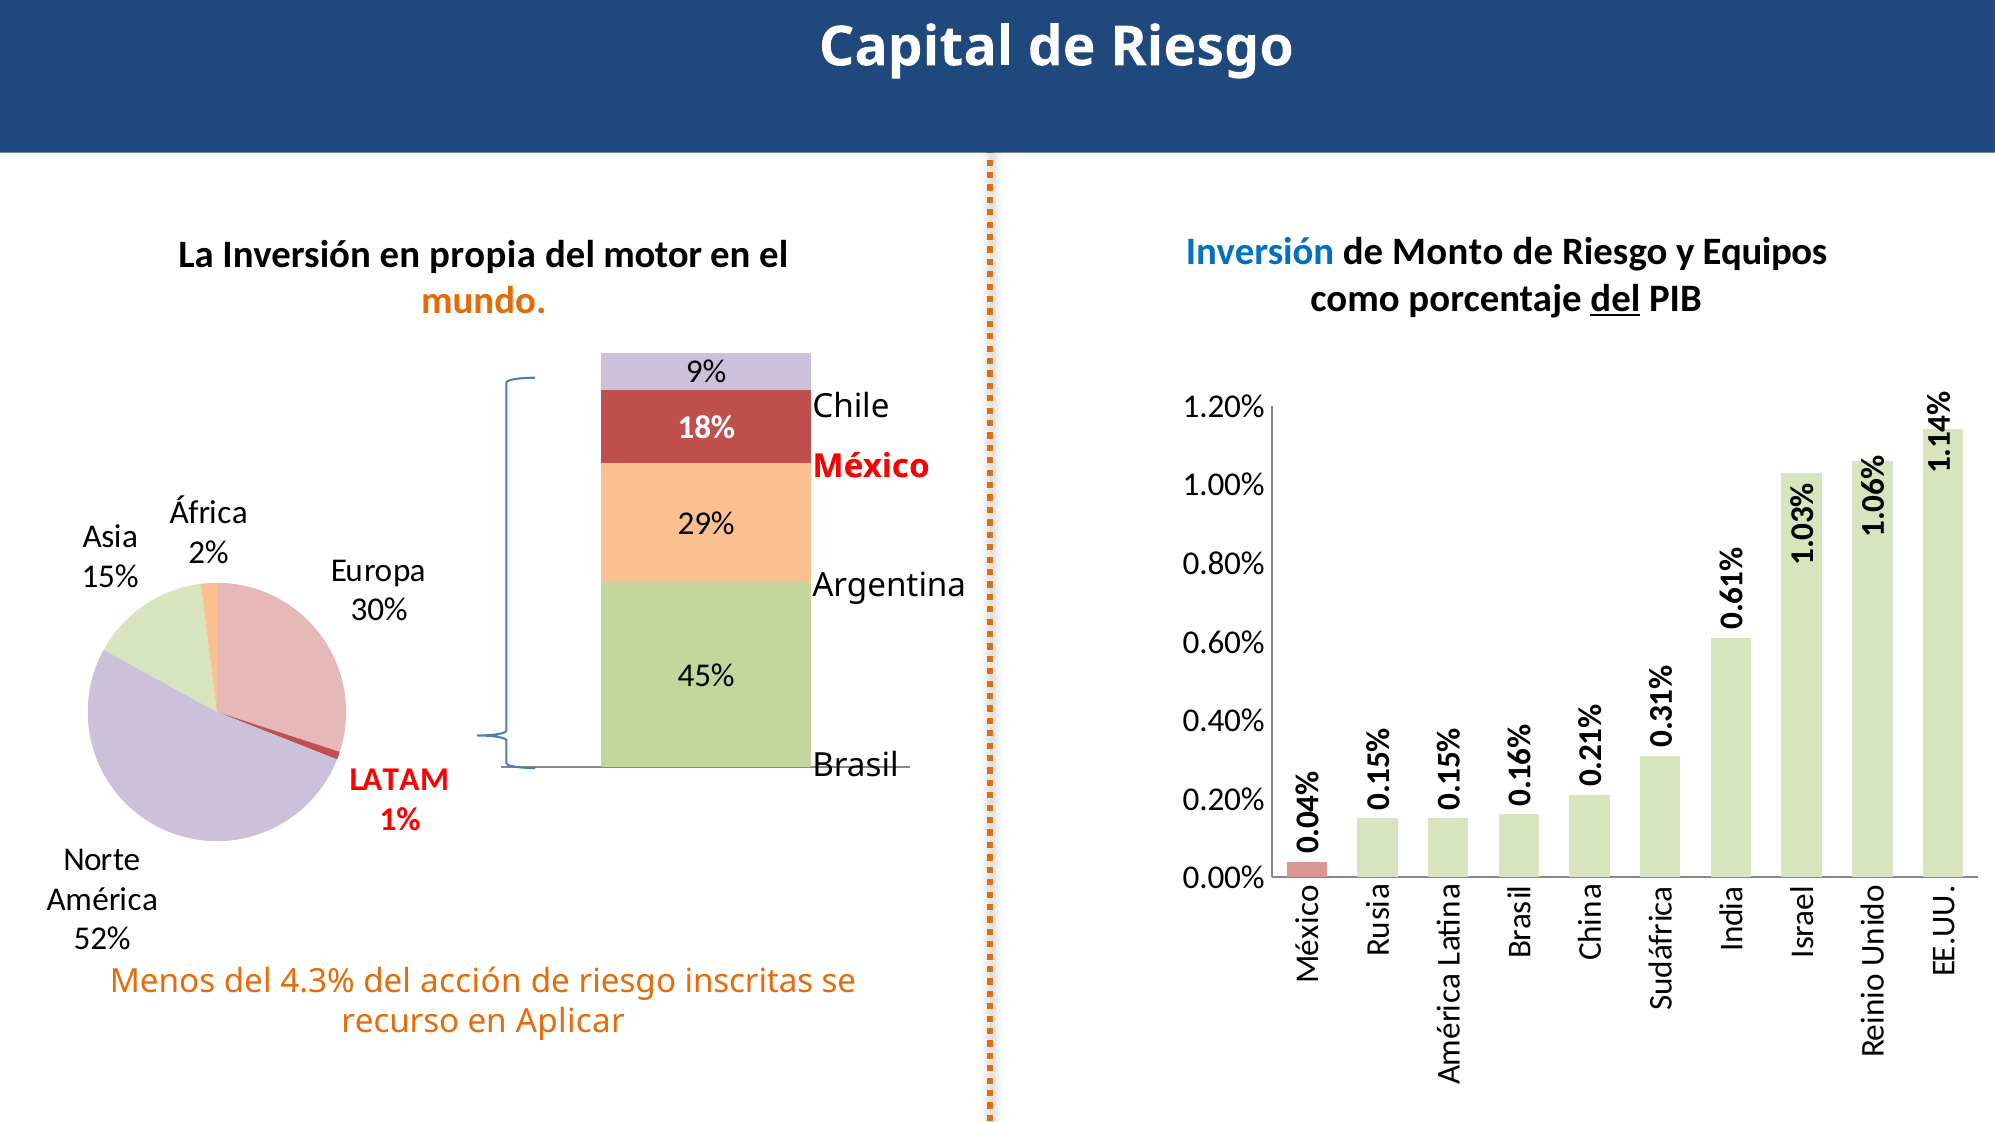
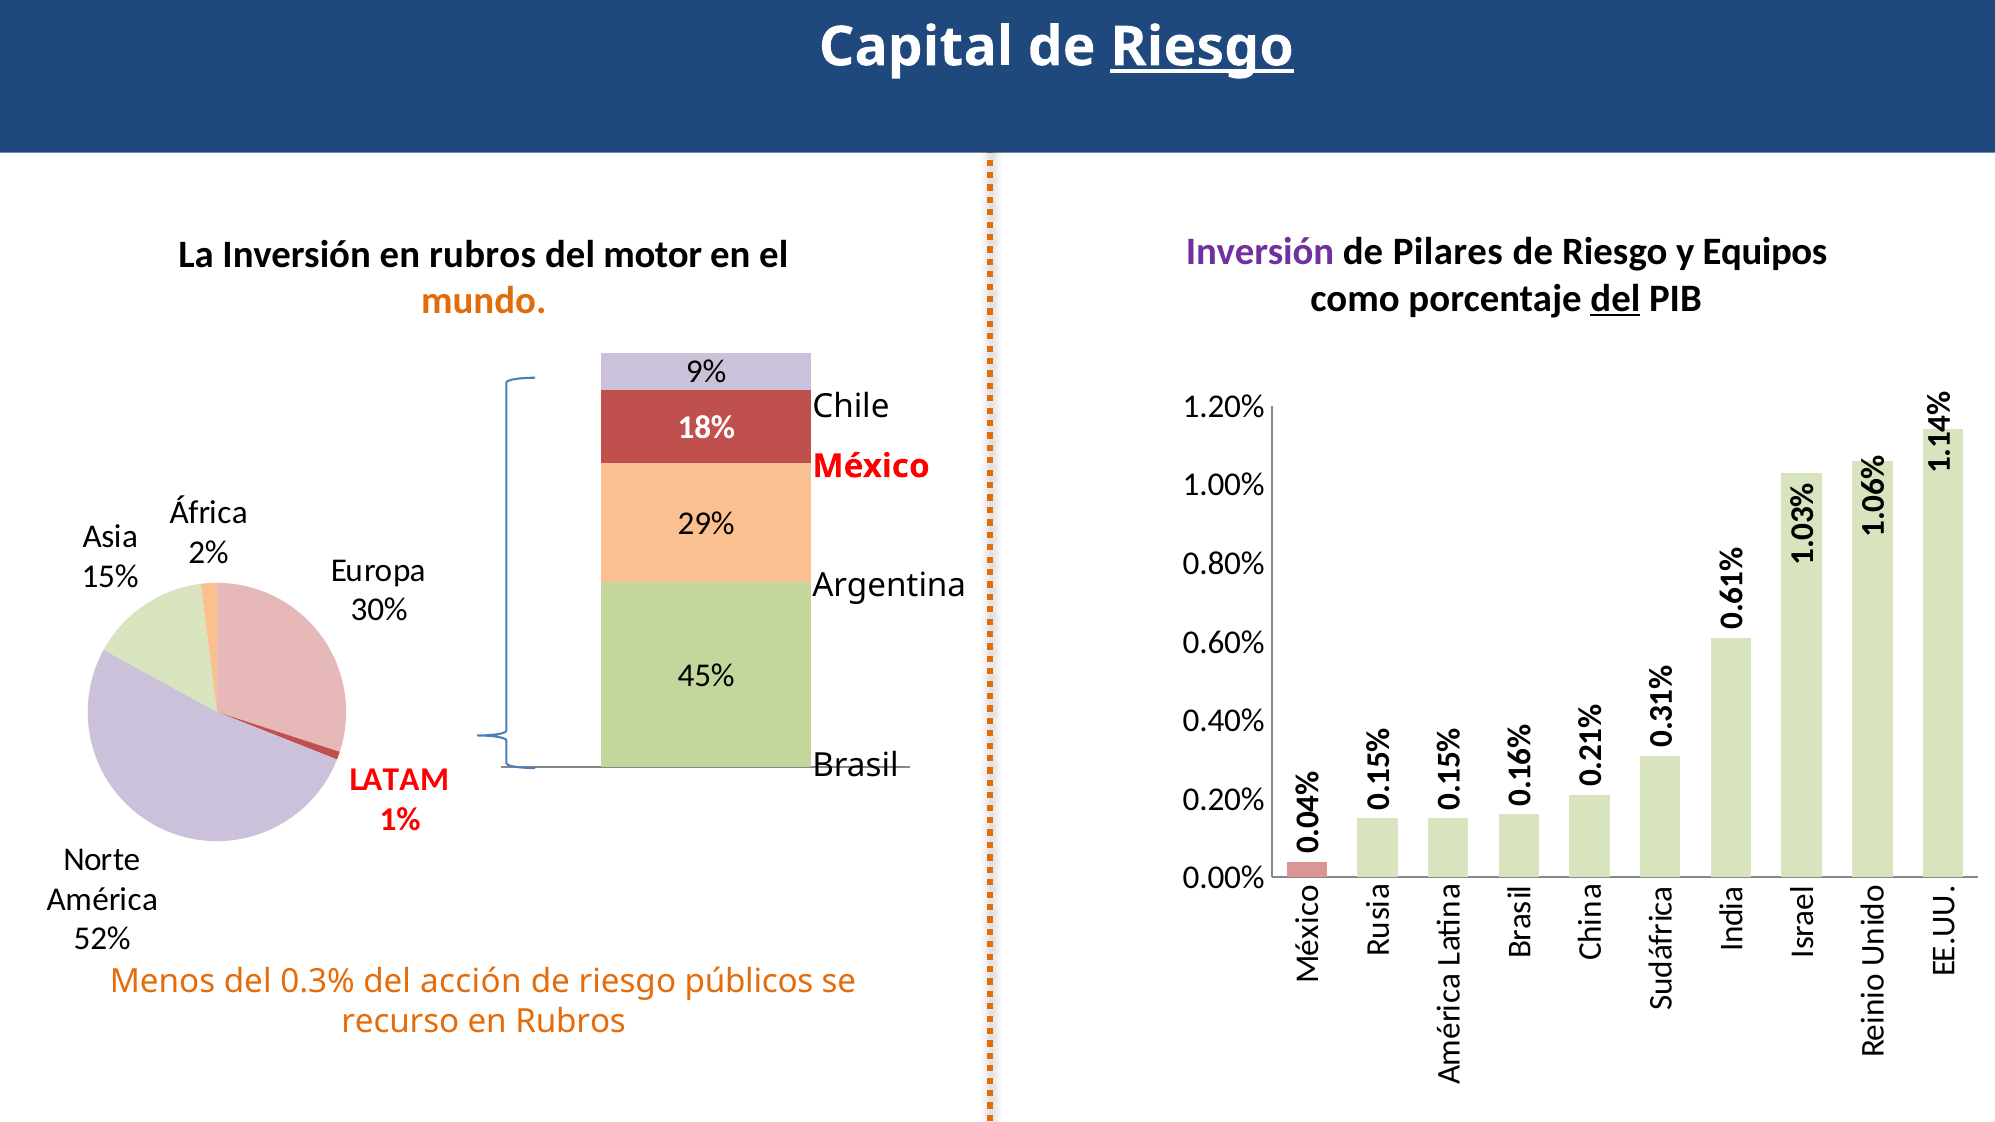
Riesgo underline: none -> present (1202, 47)
Inversión colour: blue -> purple (1260, 252)
Monto: Monto -> Pilares (1448, 252)
Inversión en propia: propia -> rubros (483, 254)
4.3%: 4.3% -> 0.3% (317, 982)
inscritas: inscritas -> públicos (749, 982)
Aplicar: Aplicar -> Rubros (571, 1021)
